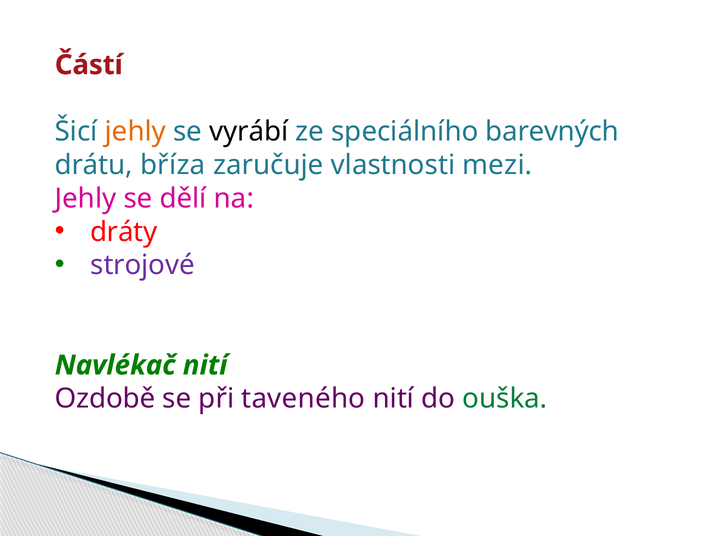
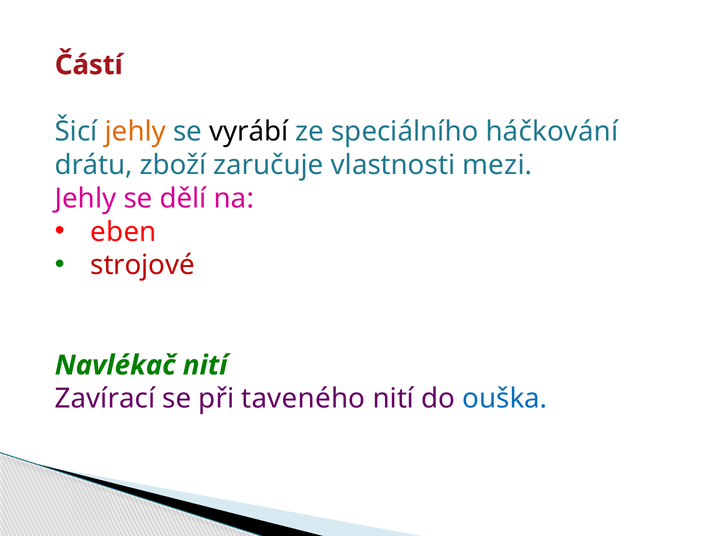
barevných: barevných -> háčkování (552, 132)
bříza: bříza -> zboží (173, 165)
dráty: dráty -> eben (124, 232)
strojové colour: purple -> red (143, 265)
Ozdobě: Ozdobě -> Zavírací (105, 398)
ouška colour: green -> blue (505, 398)
